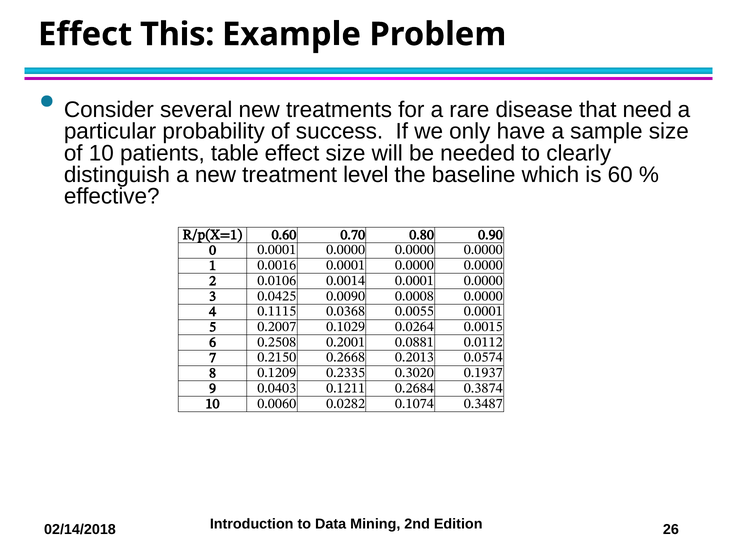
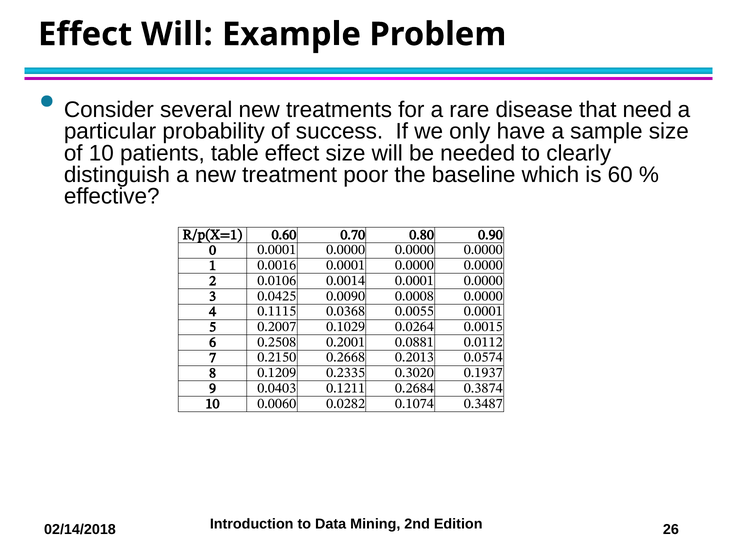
Effect This: This -> Will (177, 34)
level: level -> poor (366, 175)
